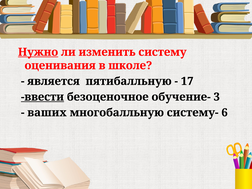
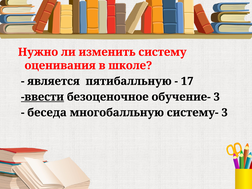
Нужно underline: present -> none (38, 52)
ваших: ваших -> беседа (47, 113)
систему- 6: 6 -> 3 (225, 113)
